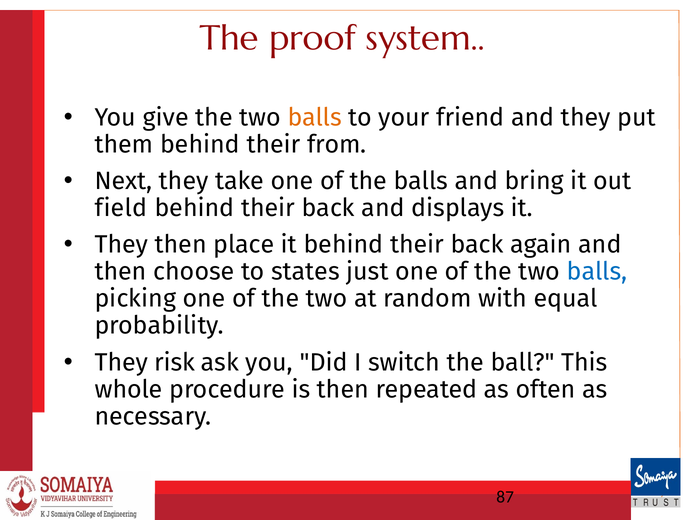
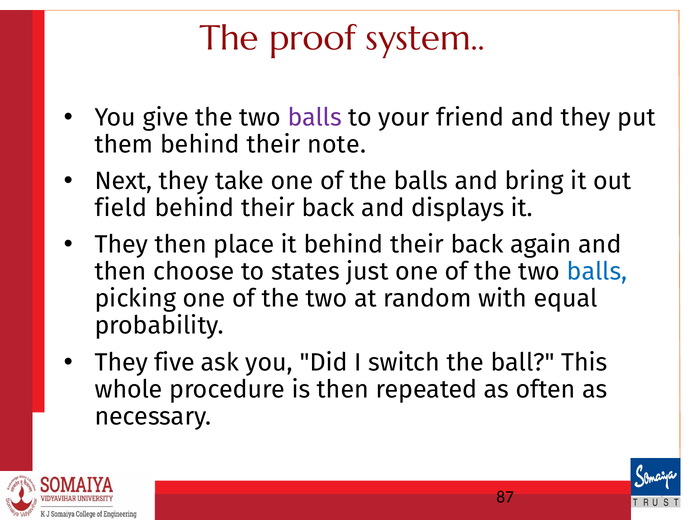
balls colour: orange -> purple (315, 117)
from: from -> note (337, 144)
risk: risk -> five (175, 362)
